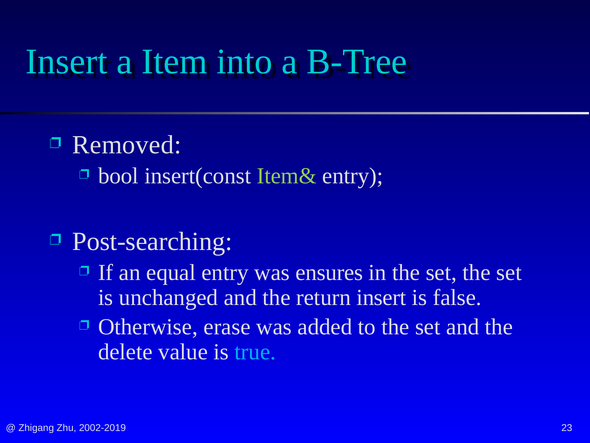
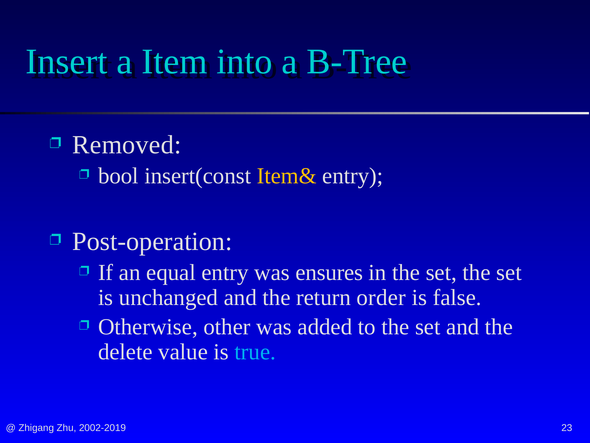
Item& colour: light green -> yellow (287, 176)
Post-searching: Post-searching -> Post-operation (152, 241)
return insert: insert -> order (381, 297)
erase: erase -> other (227, 327)
